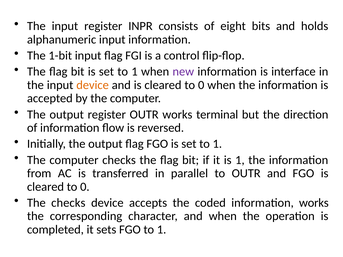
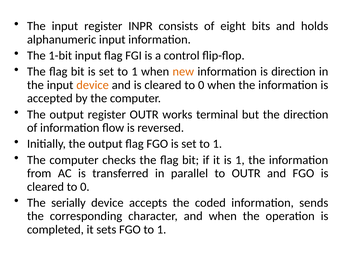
new colour: purple -> orange (183, 72)
is interface: interface -> direction (293, 72)
The checks: checks -> serially (68, 203)
information works: works -> sends (314, 203)
